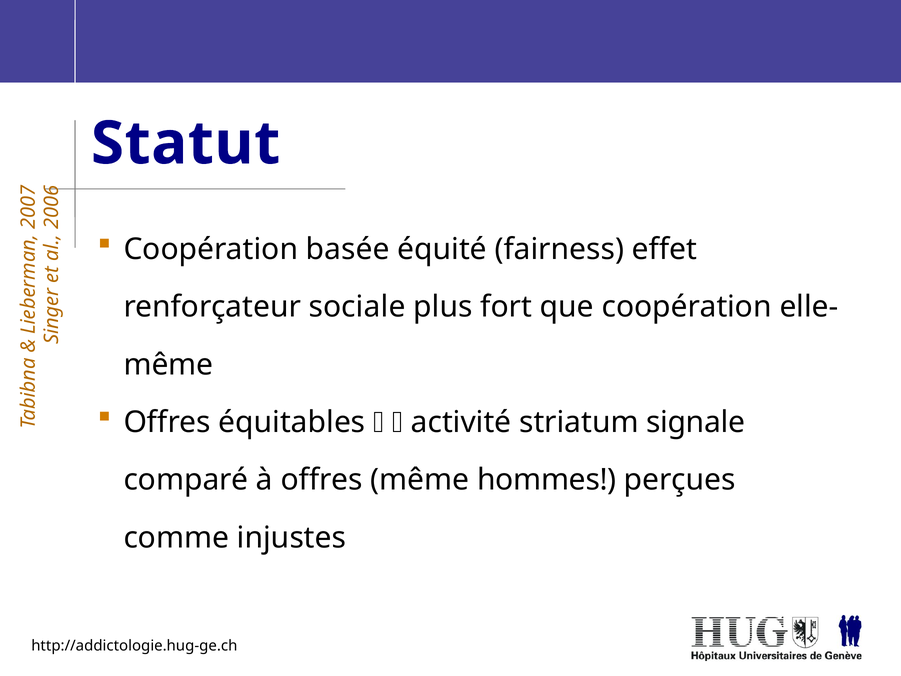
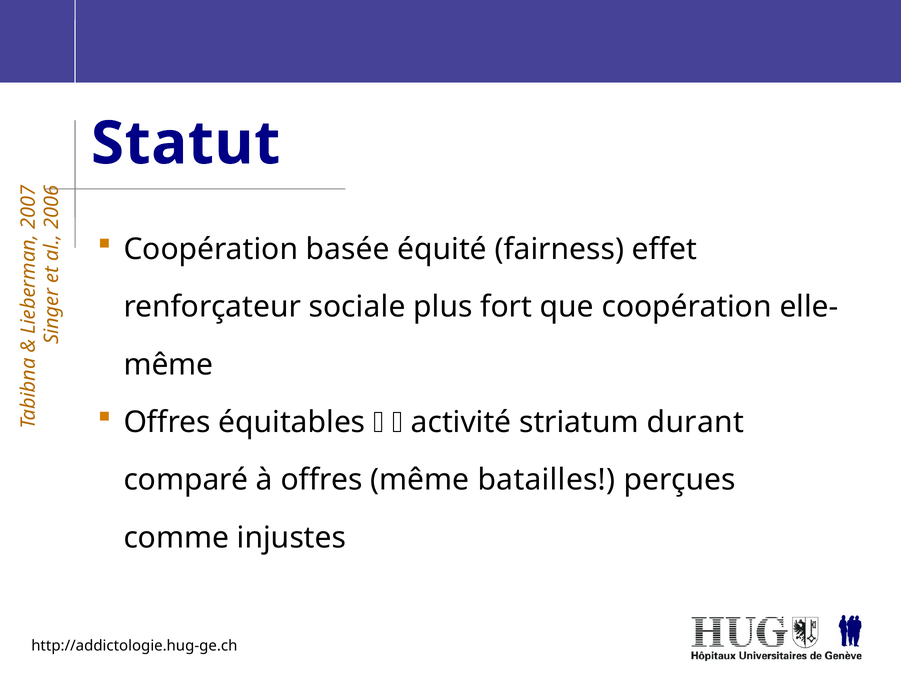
signale: signale -> durant (695, 422)
hommes: hommes -> batailles (547, 480)
